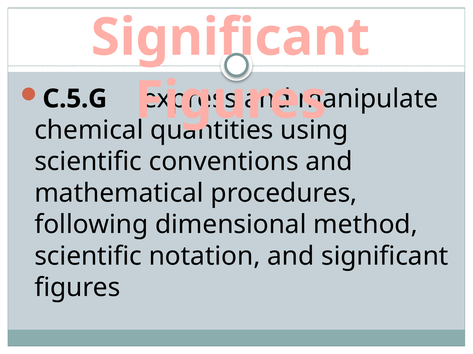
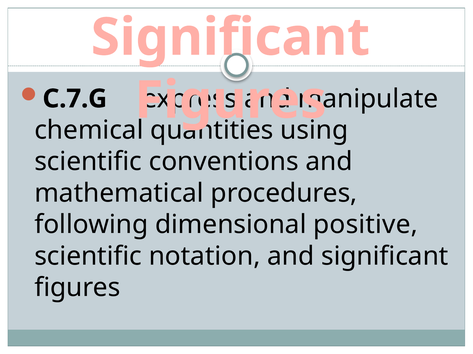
C.5.G: C.5.G -> C.7.G (75, 99)
method: method -> positive (366, 225)
